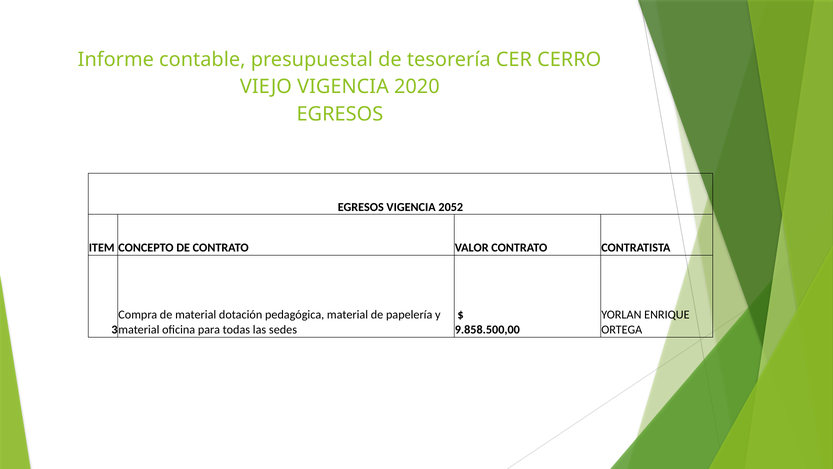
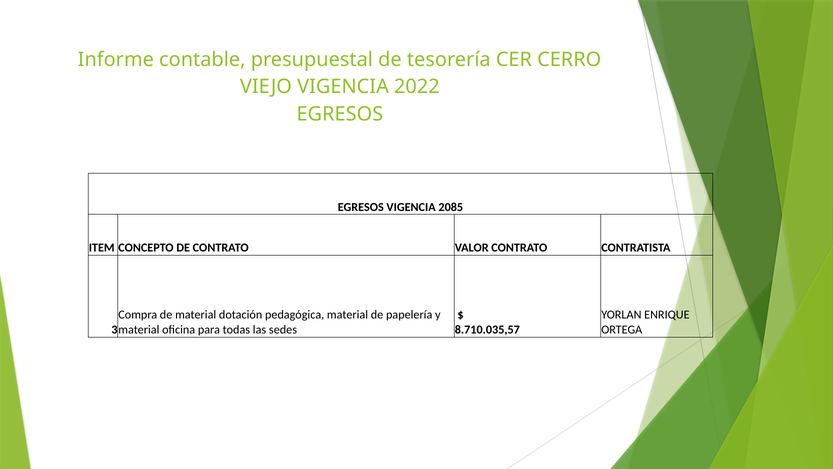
2020: 2020 -> 2022 (417, 87)
2052: 2052 -> 2085 (451, 207)
9.858.500,00: 9.858.500,00 -> 8.710.035,57 (487, 329)
